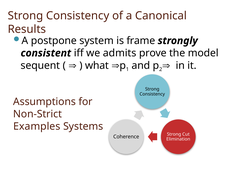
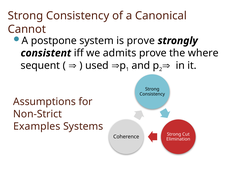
Results: Results -> Cannot (27, 29)
is frame: frame -> prove (141, 41)
model: model -> where (203, 53)
what: what -> used (97, 65)
